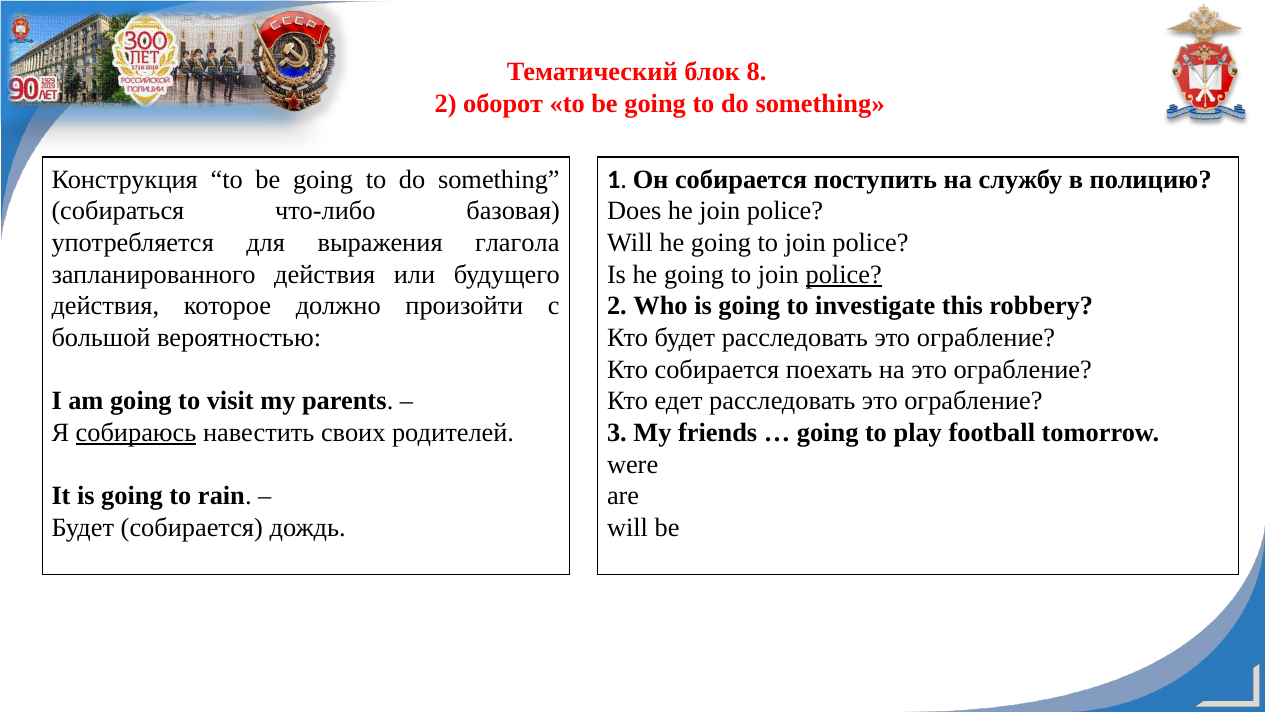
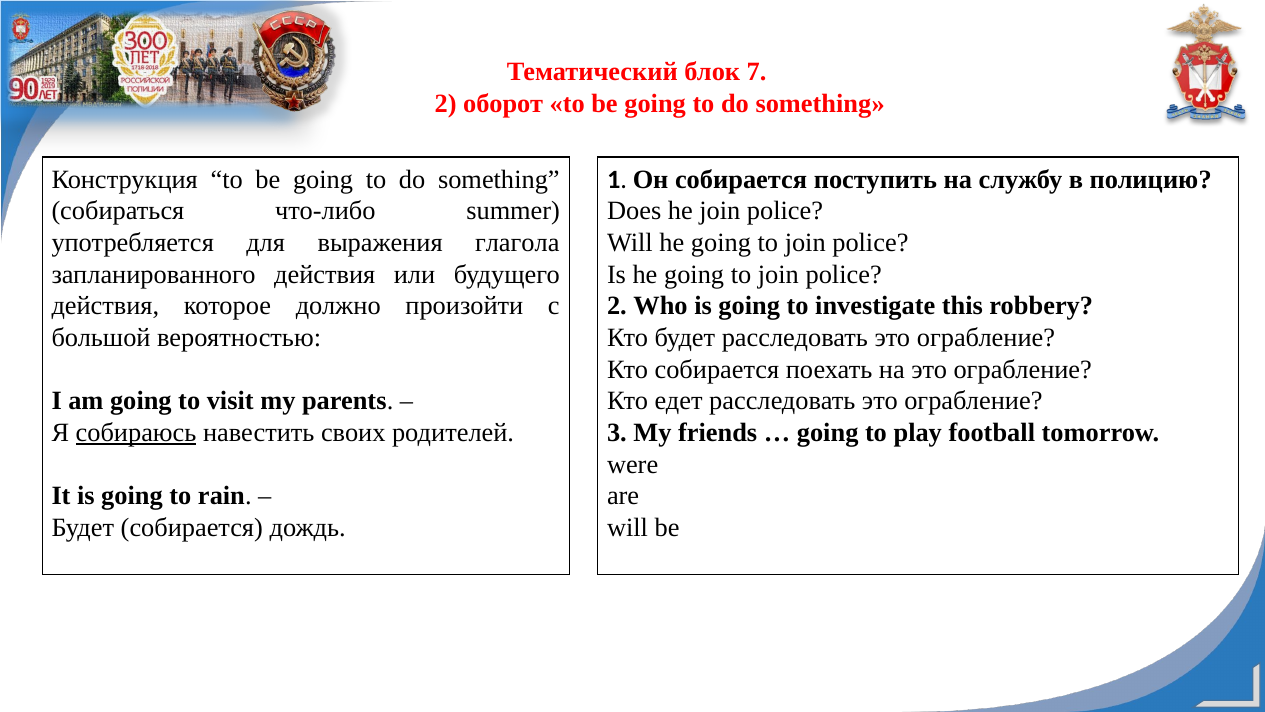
8: 8 -> 7 (757, 72)
базовая: базовая -> summer (513, 211)
police underline: present -> none (844, 274)
